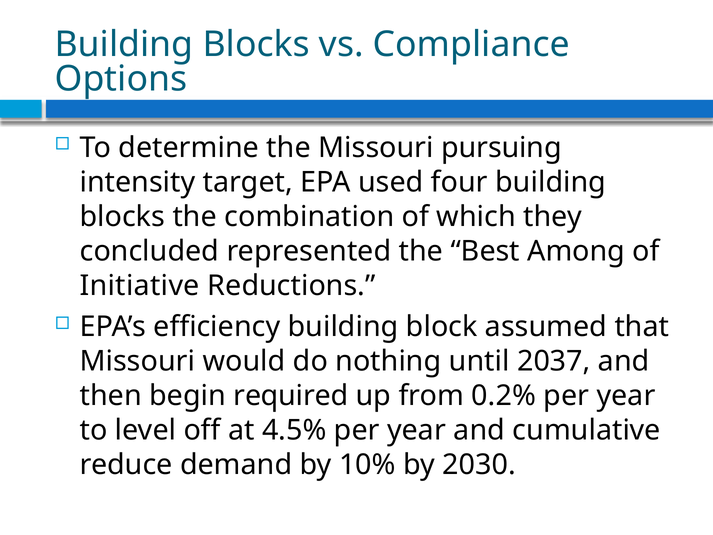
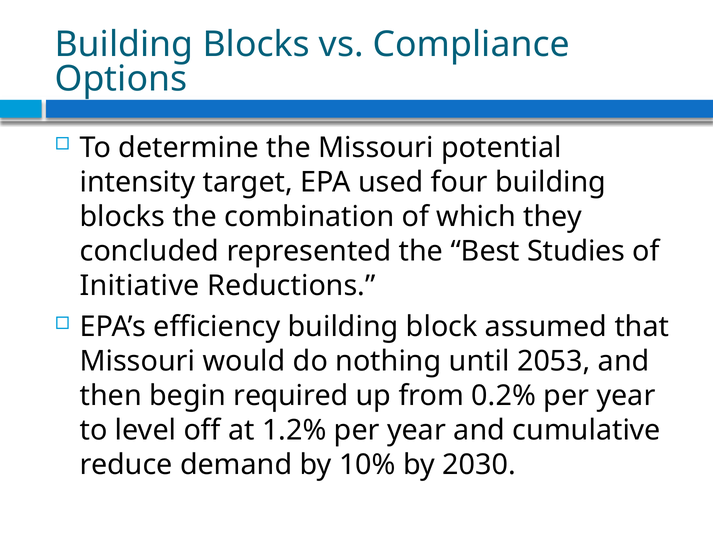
pursuing: pursuing -> potential (501, 148)
Among: Among -> Studies (576, 251)
2037: 2037 -> 2053 (554, 361)
4.5%: 4.5% -> 1.2% (294, 430)
